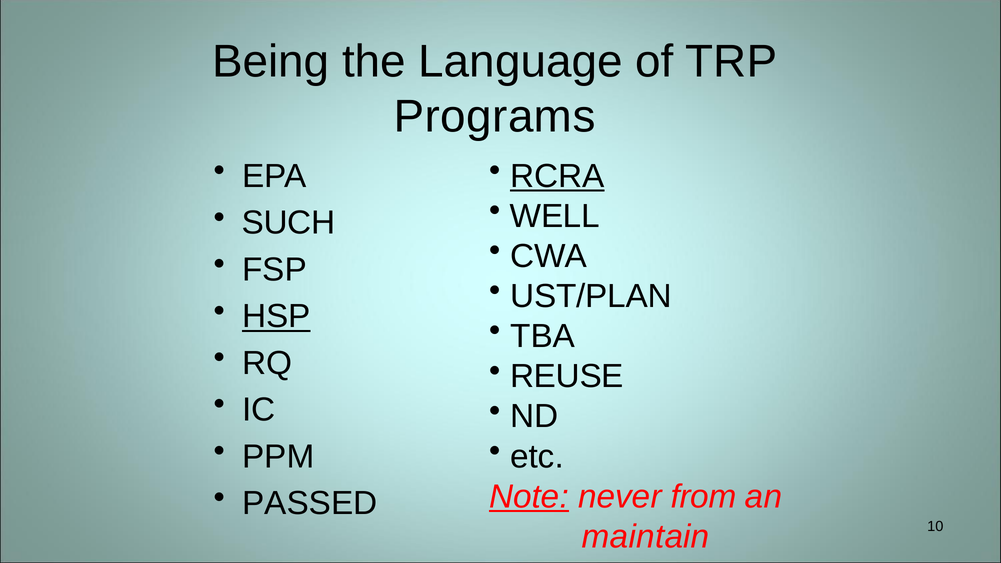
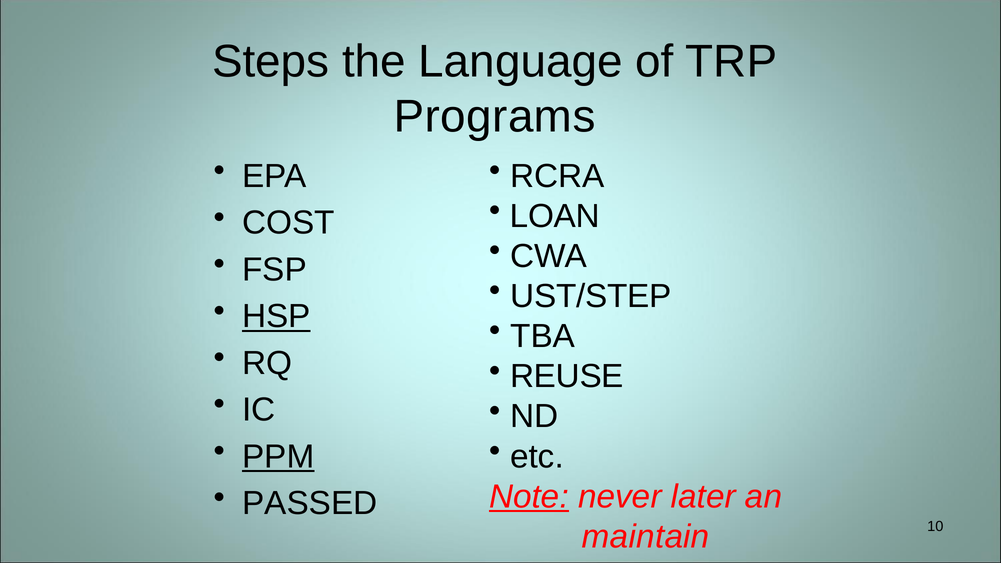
Being: Being -> Steps (271, 62)
RCRA underline: present -> none (557, 176)
WELL: WELL -> LOAN (555, 216)
SUCH: SUCH -> COST (288, 223)
UST/PLAN: UST/PLAN -> UST/STEP (591, 296)
PPM underline: none -> present (278, 457)
from: from -> later (703, 497)
